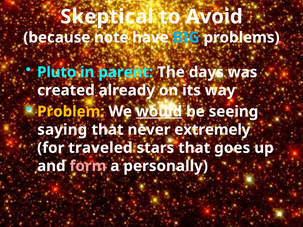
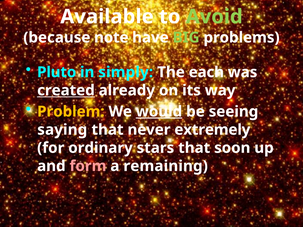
Skeptical: Skeptical -> Available (107, 17)
Avoid colour: white -> light green (214, 17)
BIG colour: light blue -> light green (186, 38)
parent: parent -> simply (126, 72)
days: days -> each (206, 72)
created underline: none -> present (66, 90)
traveled: traveled -> ordinary (101, 148)
goes: goes -> soon (232, 148)
personally: personally -> remaining (166, 166)
